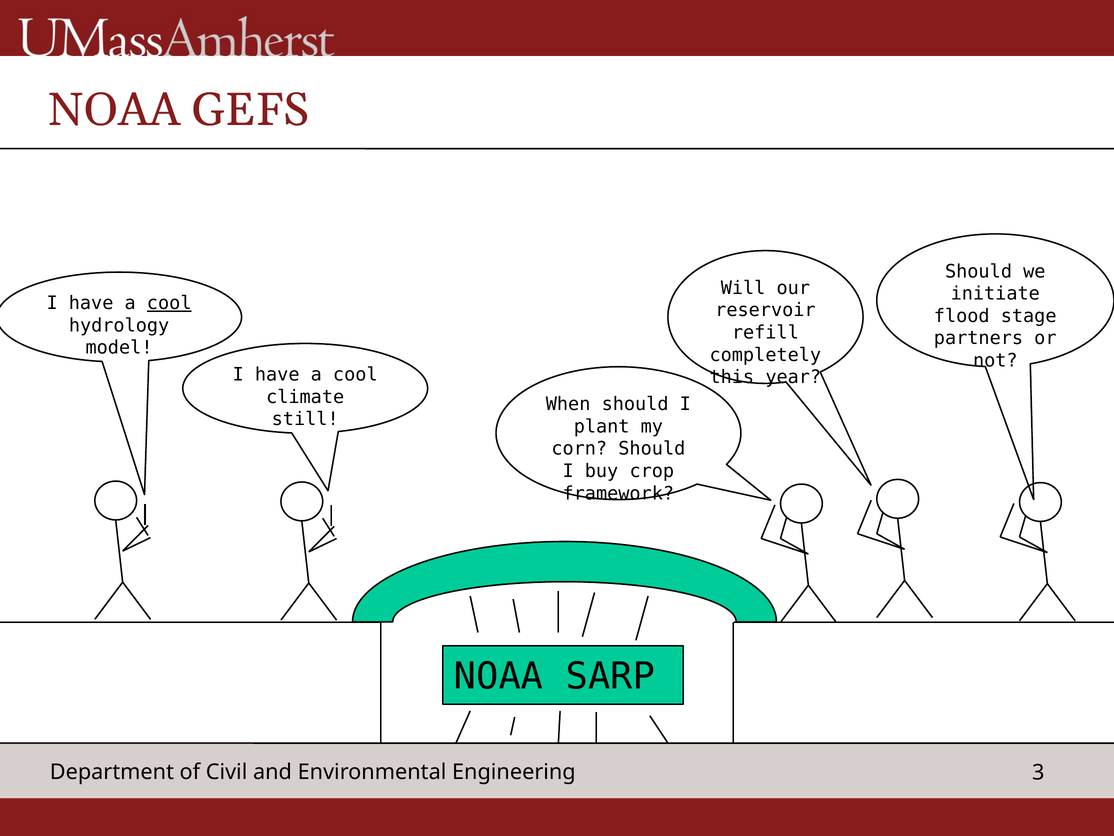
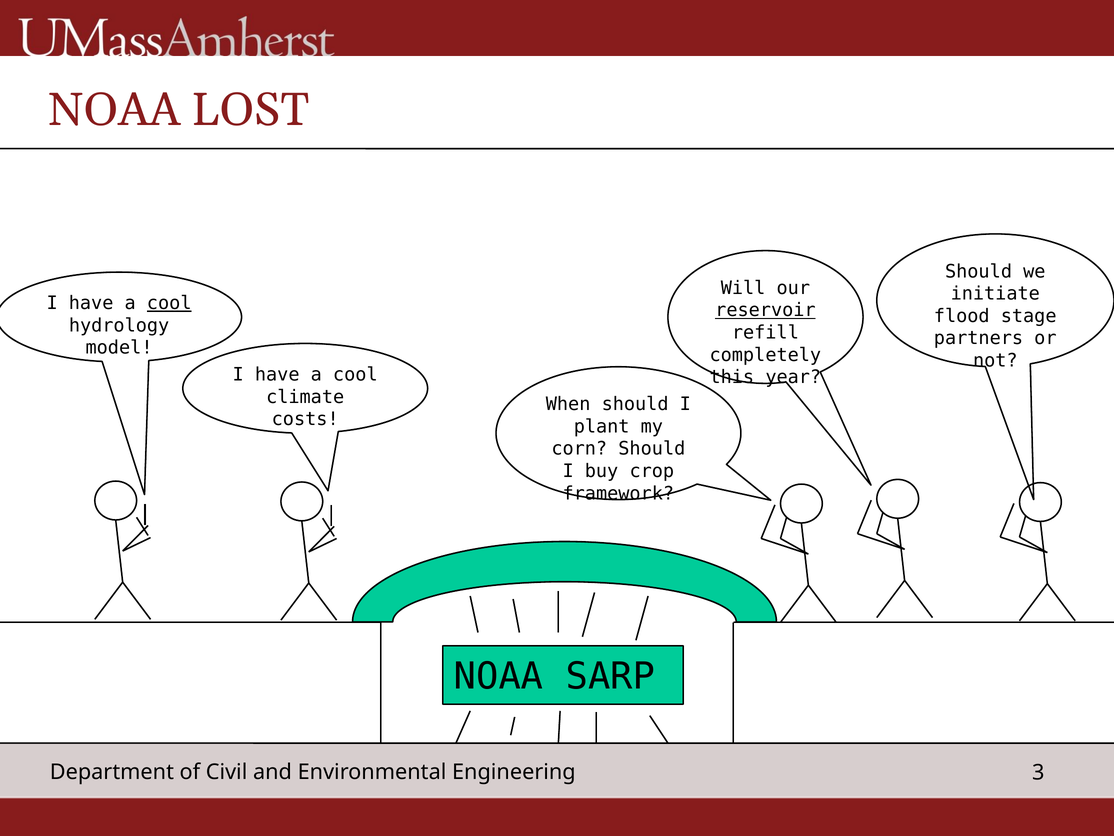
GEFS: GEFS -> LOST (250, 110)
reservoir underline: none -> present (765, 310)
still: still -> costs (305, 419)
